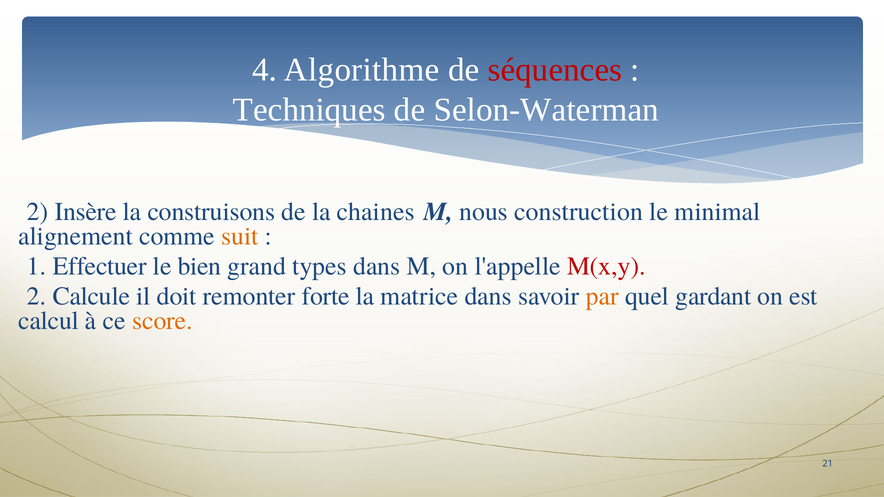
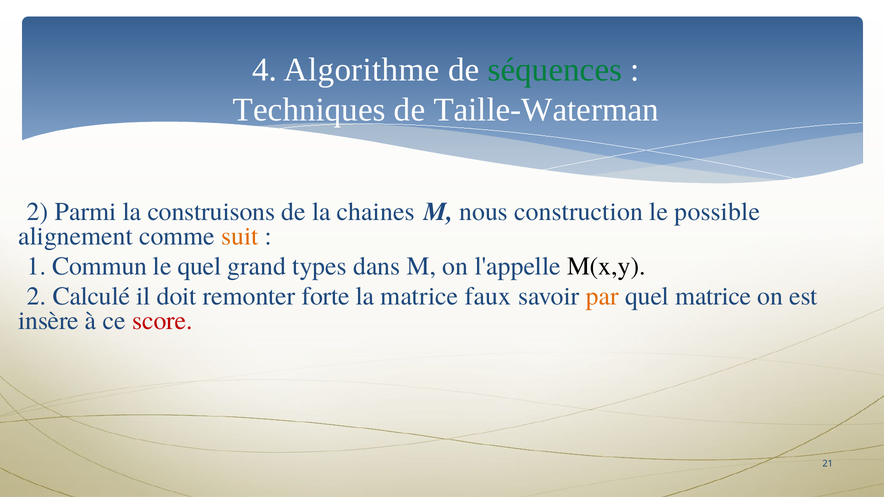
séquences colour: red -> green (555, 70)
Selon-Waterman: Selon-Waterman -> Taille-Waterman (546, 110)
Insère: Insère -> Parmi (86, 212)
minimal: minimal -> possible (717, 212)
Effectuer: Effectuer -> Commun (100, 266)
le bien: bien -> quel (199, 266)
M(x,y colour: red -> black (606, 266)
Calcule: Calcule -> Calculé (91, 296)
matrice dans: dans -> faux (488, 296)
quel gardant: gardant -> matrice (713, 296)
calcul: calcul -> insère (49, 321)
score colour: orange -> red (162, 321)
